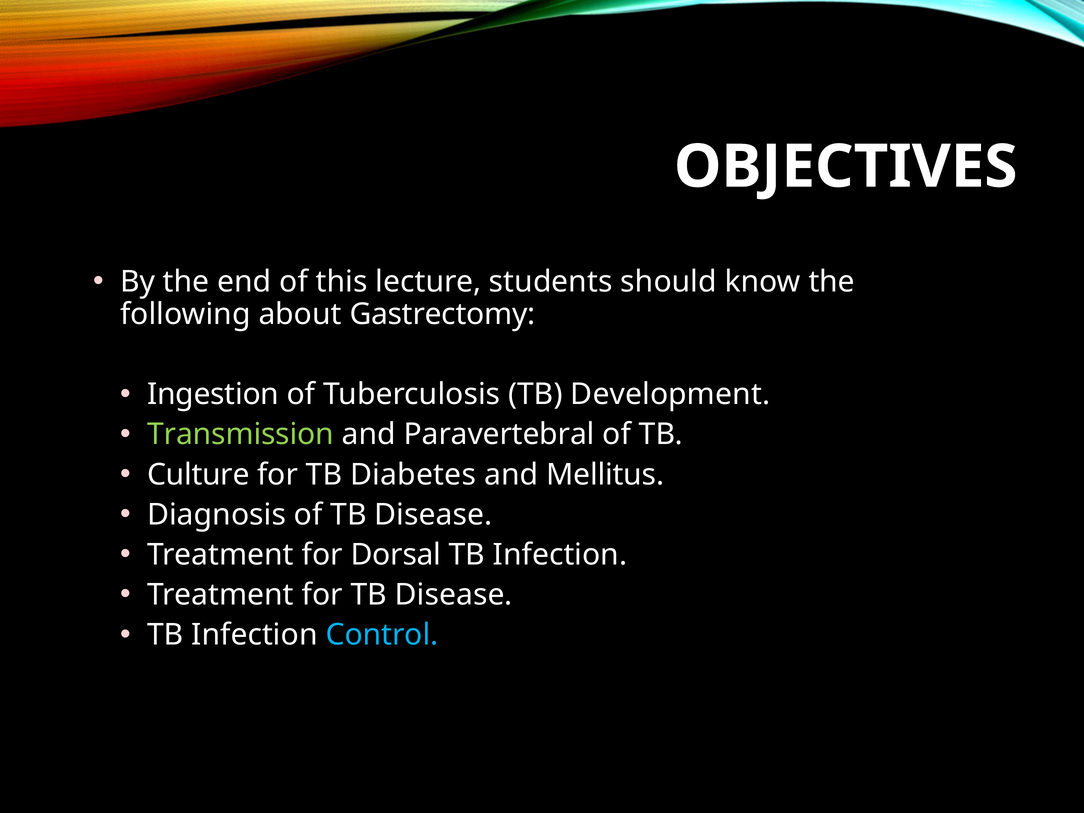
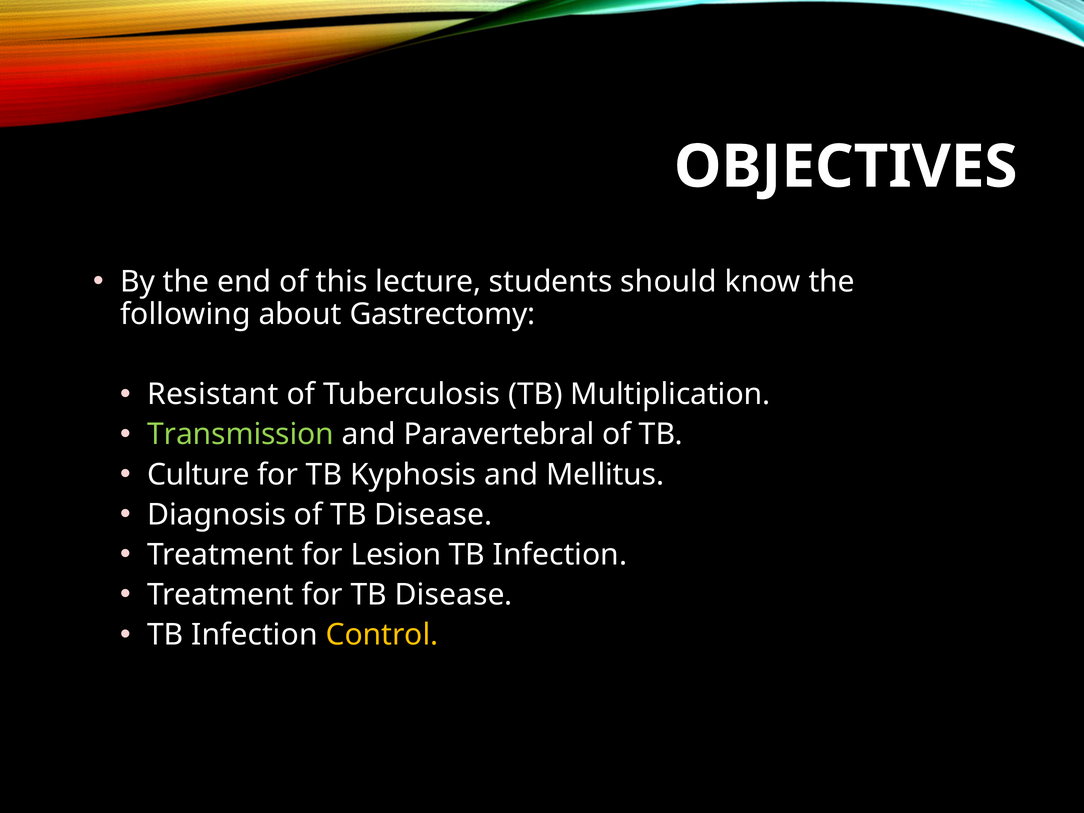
Ingestion: Ingestion -> Resistant (213, 394)
Development: Development -> Multiplication (670, 394)
Diabetes: Diabetes -> Kyphosis (413, 475)
Dorsal: Dorsal -> Lesion (396, 555)
Control colour: light blue -> yellow (382, 635)
